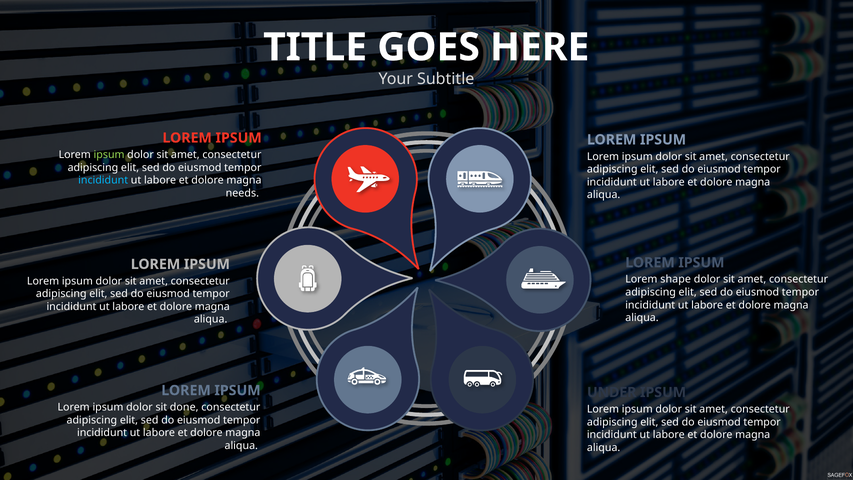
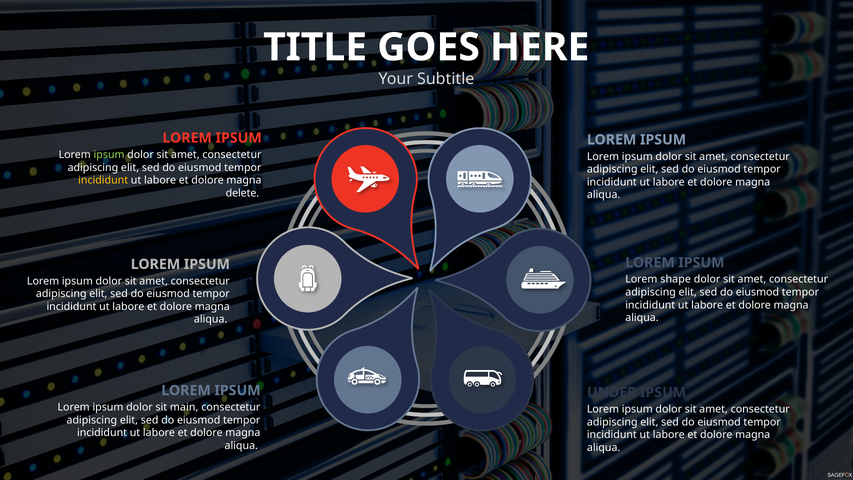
incididunt colour: light blue -> yellow (103, 180)
needs: needs -> delete (242, 193)
done: done -> main (184, 407)
